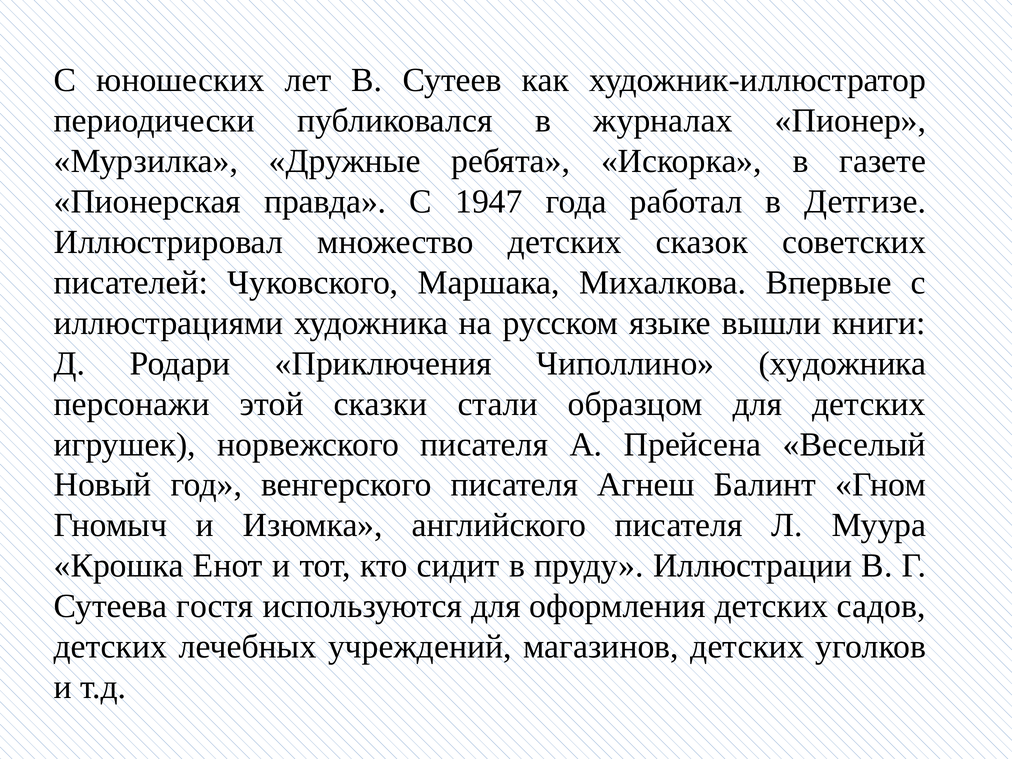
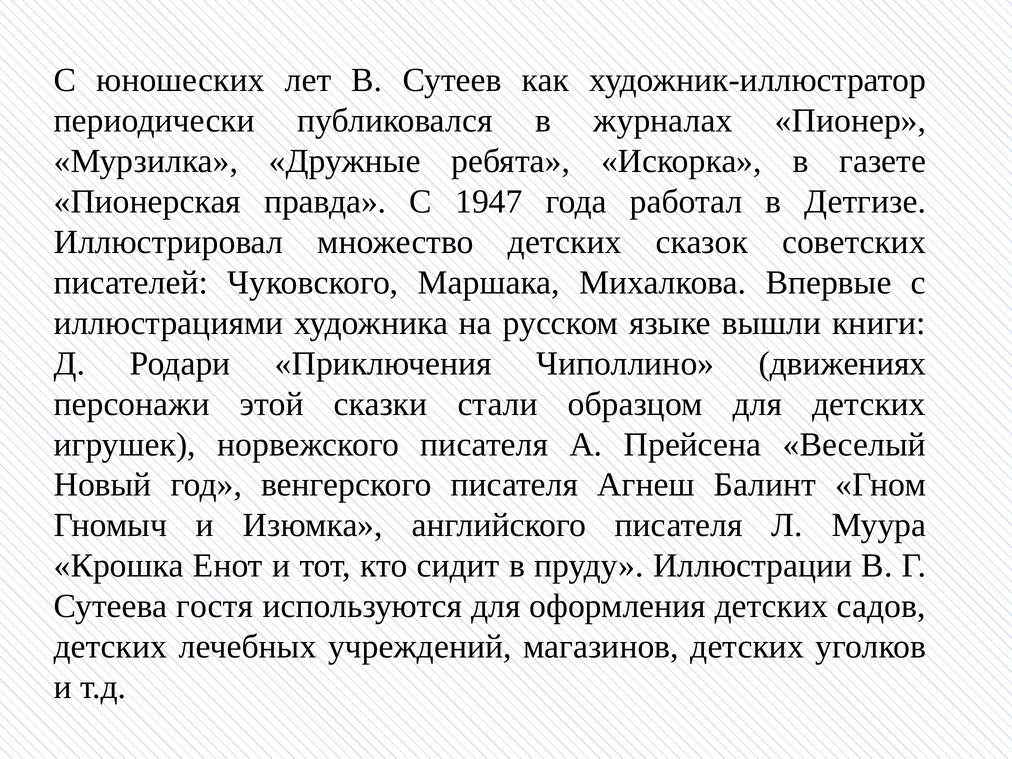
Чиполлино художника: художника -> движениях (843, 363)
